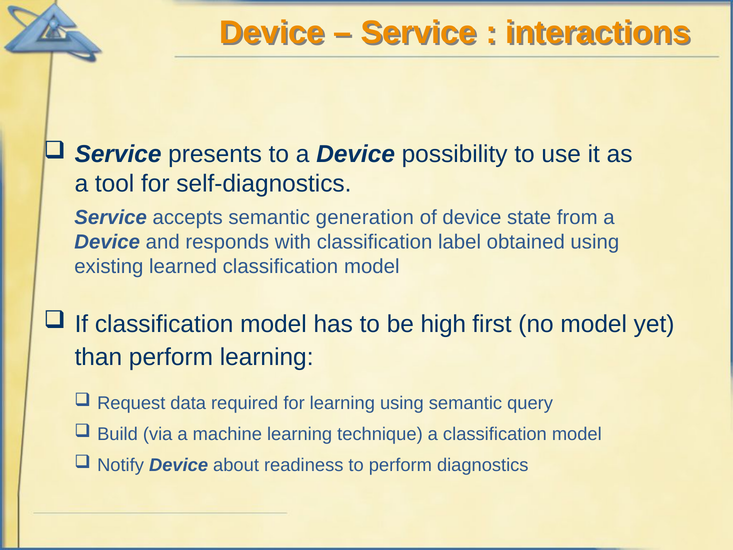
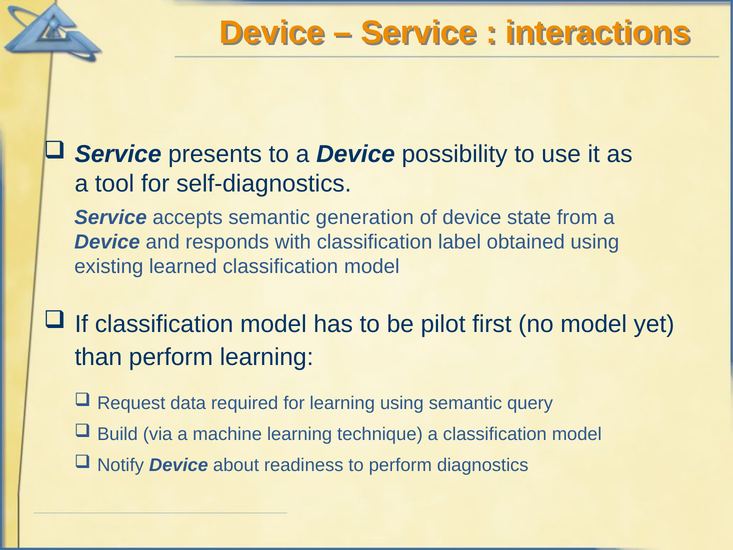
high: high -> pilot (443, 324)
